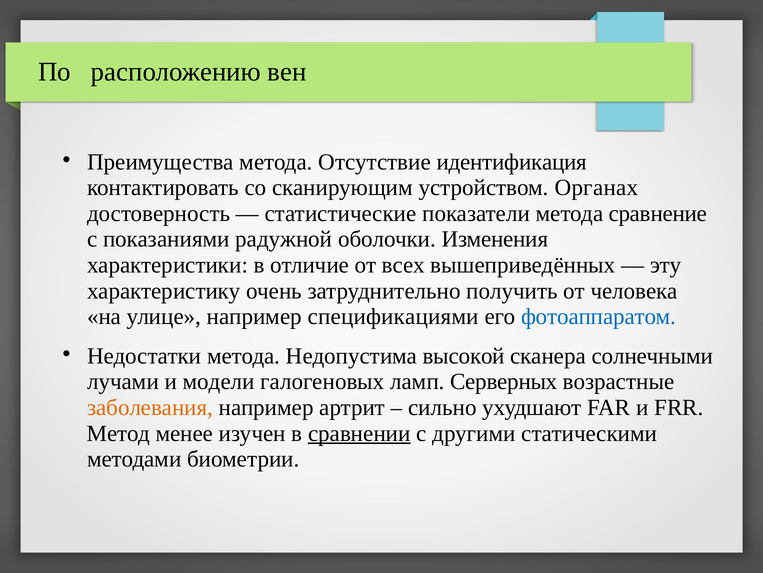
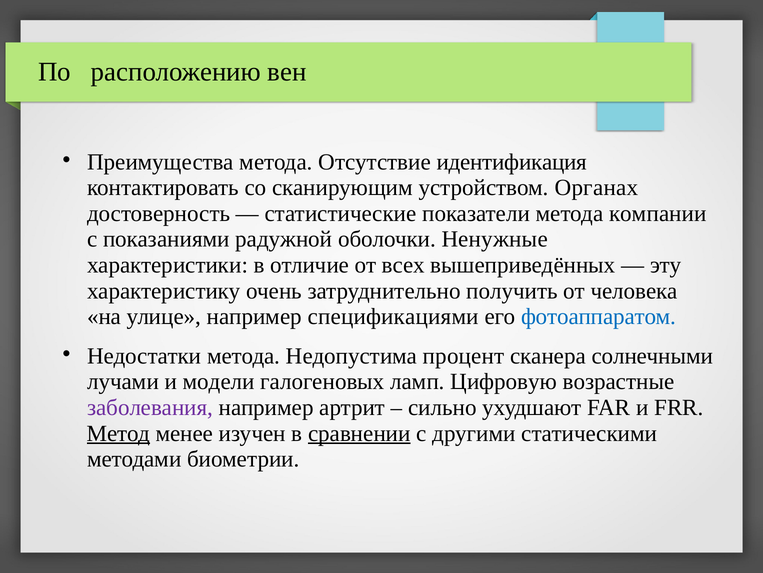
сравнение: сравнение -> компании (658, 213)
Изменения: Изменения -> Ненужные (495, 239)
высокой: высокой -> процент (464, 356)
Серверных: Серверных -> Цифровую (504, 381)
заболевания colour: orange -> purple (150, 407)
Метод underline: none -> present (119, 433)
